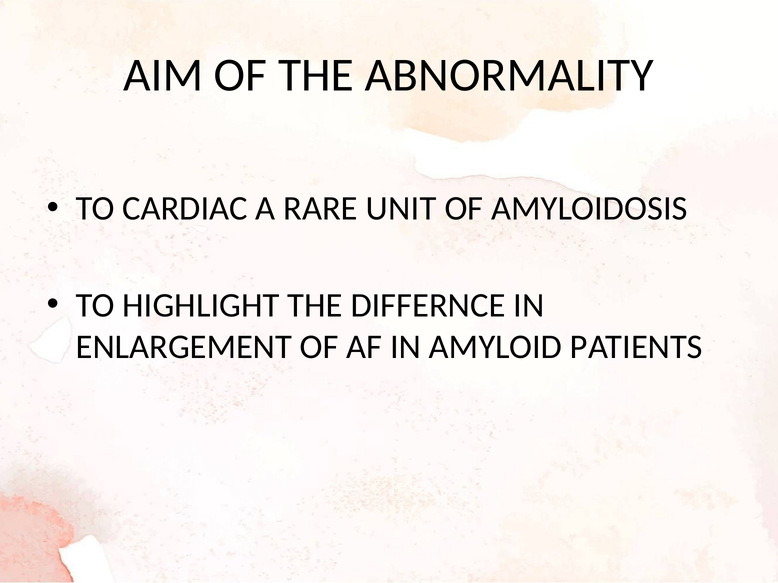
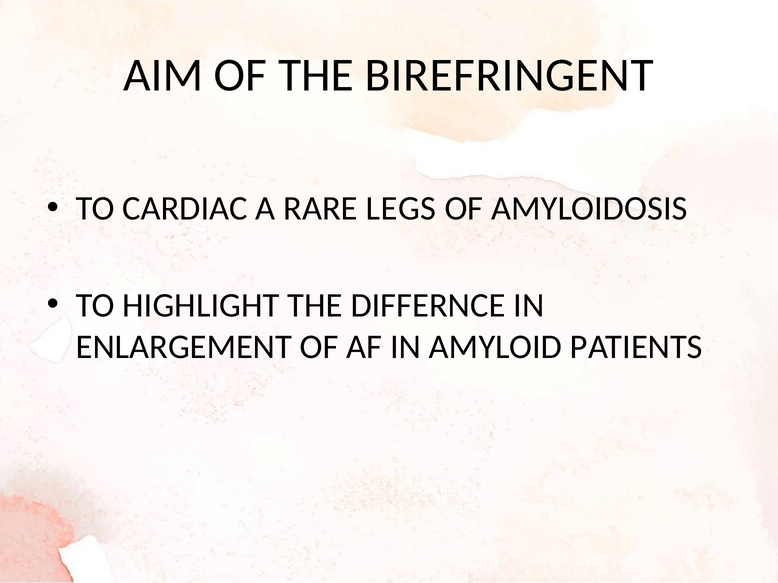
ABNORMALITY: ABNORMALITY -> BIREFRINGENT (509, 75)
UNIT: UNIT -> LEGS (401, 209)
